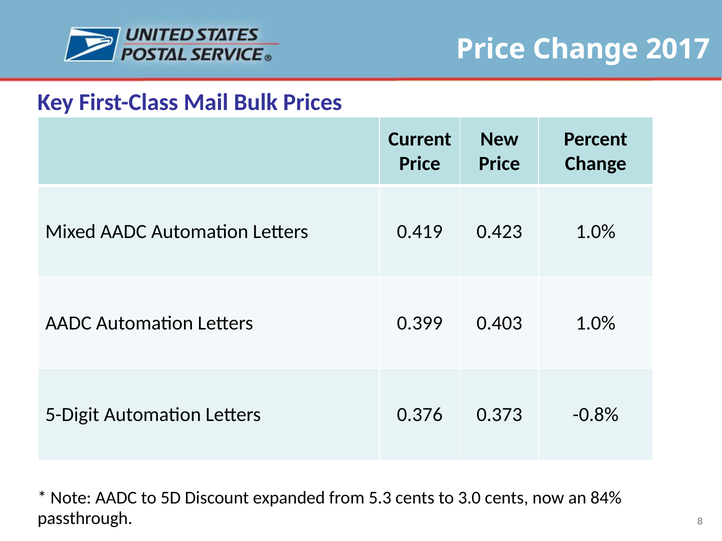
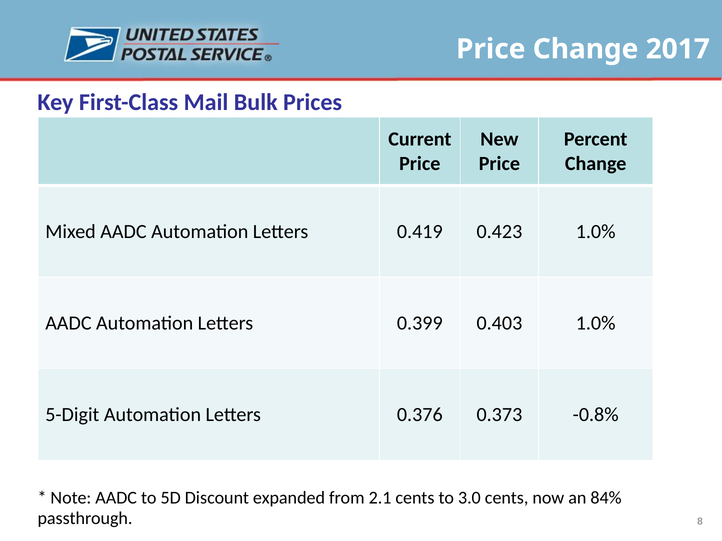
5.3: 5.3 -> 2.1 (380, 498)
